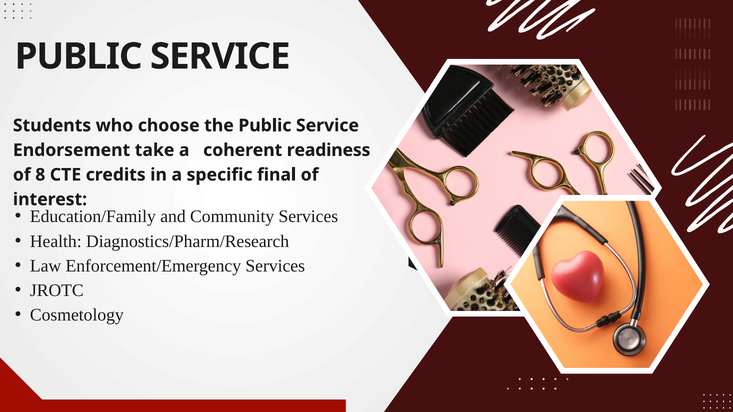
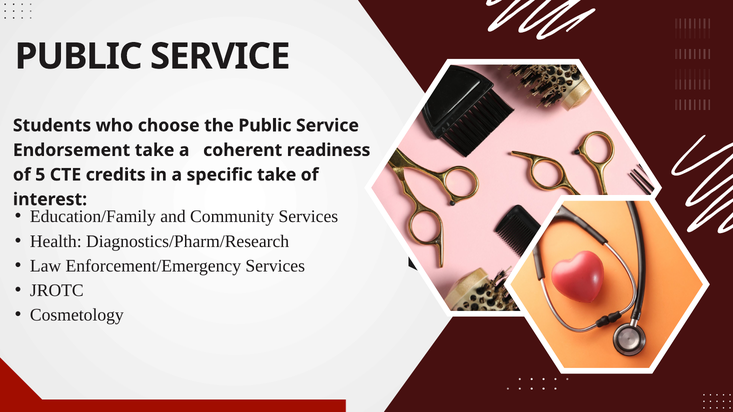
8: 8 -> 5 (40, 175)
specific final: final -> take (277, 175)
